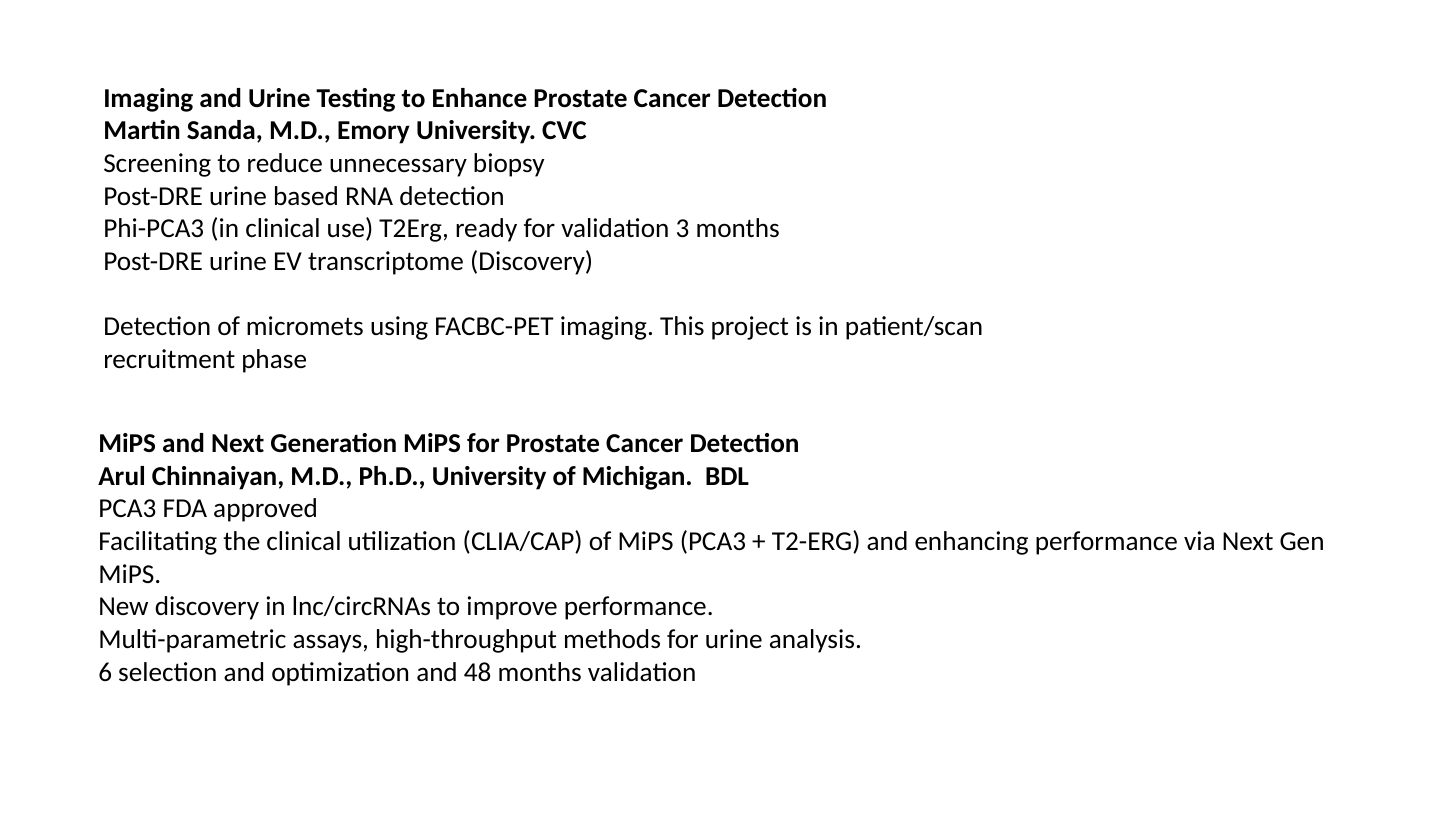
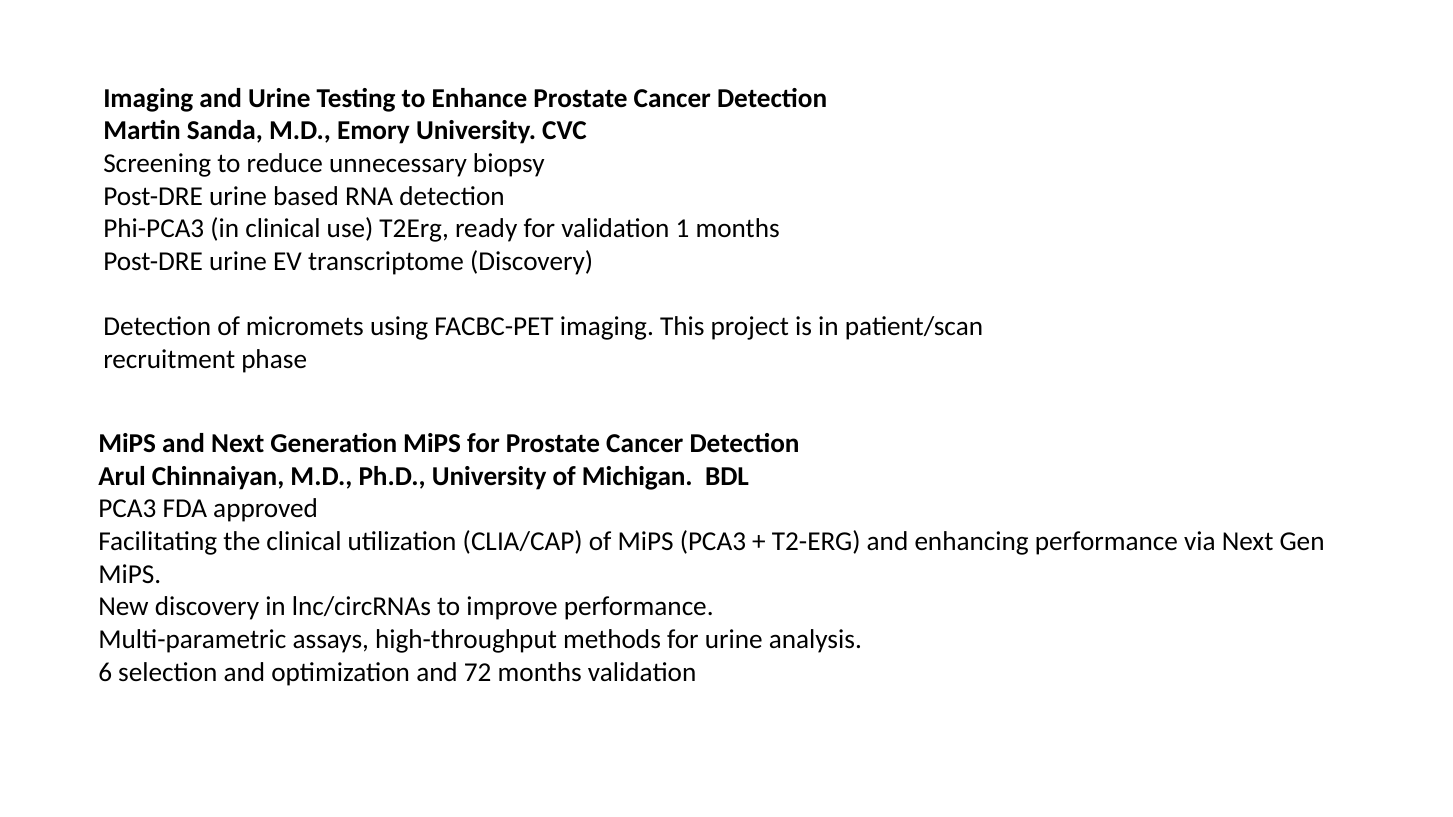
3: 3 -> 1 (683, 229)
48: 48 -> 72 (478, 673)
